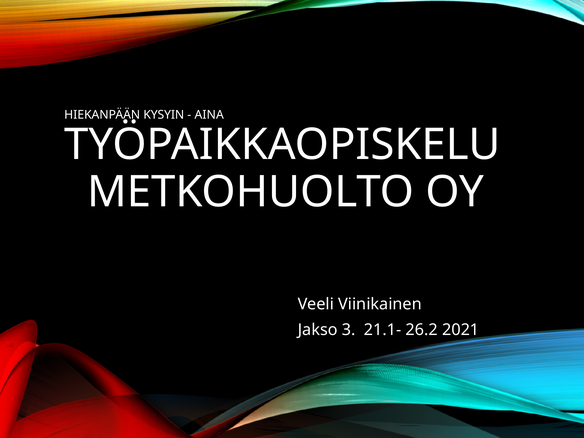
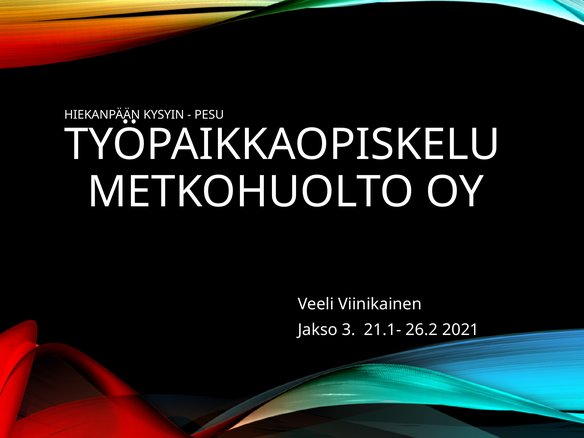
AINA: AINA -> PESU (209, 115)
